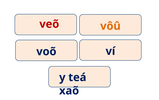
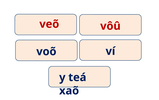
vôû colour: orange -> red (110, 26)
